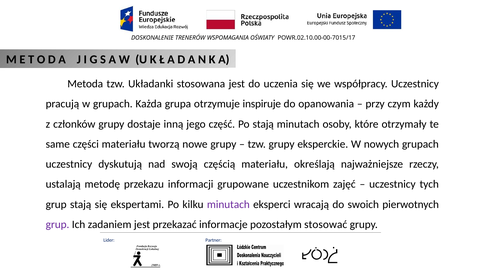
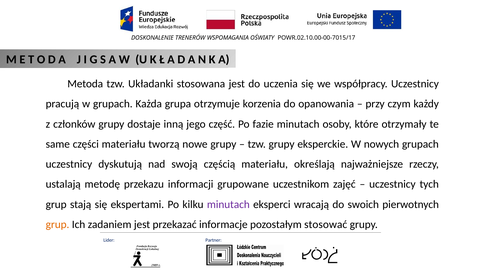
inspiruje: inspiruje -> korzenia (262, 104)
stają: stają -> fazie (263, 124)
grup colour: purple -> orange (58, 225)
